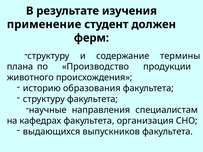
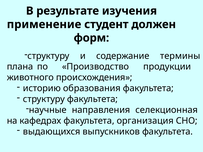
ферм: ферм -> форм (91, 38)
специалистам: специалистам -> селекционная (167, 110)
